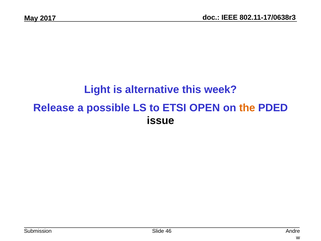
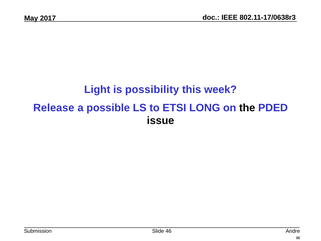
alternative: alternative -> possibility (152, 90)
OPEN: OPEN -> LONG (205, 108)
the colour: orange -> black (247, 108)
